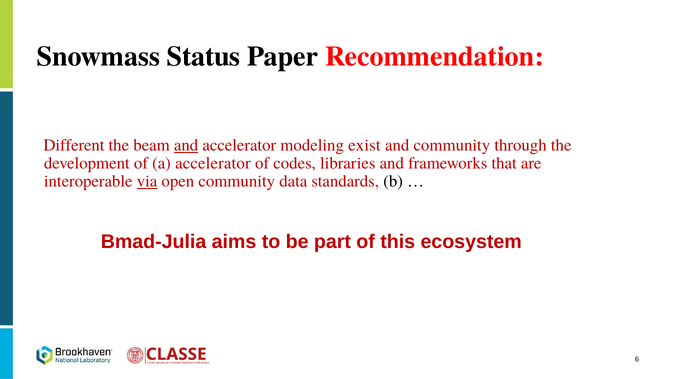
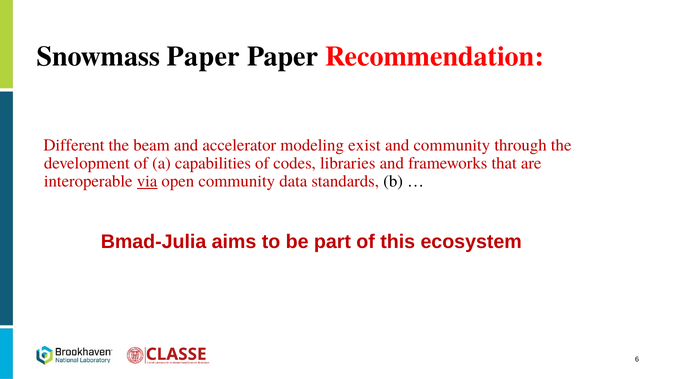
Snowmass Status: Status -> Paper (203, 56)
and underline: present -> none (186, 145)
a accelerator: accelerator -> capabilities (213, 163)
